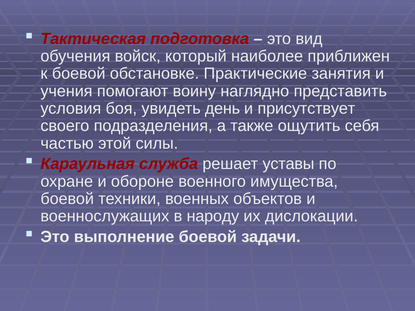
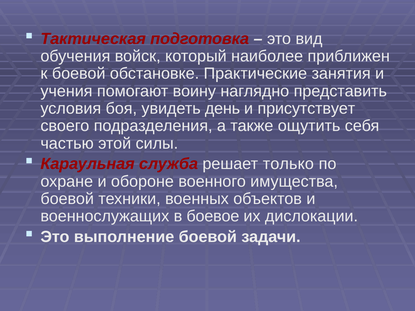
уставы: уставы -> только (288, 164)
народу: народу -> боевое (213, 216)
